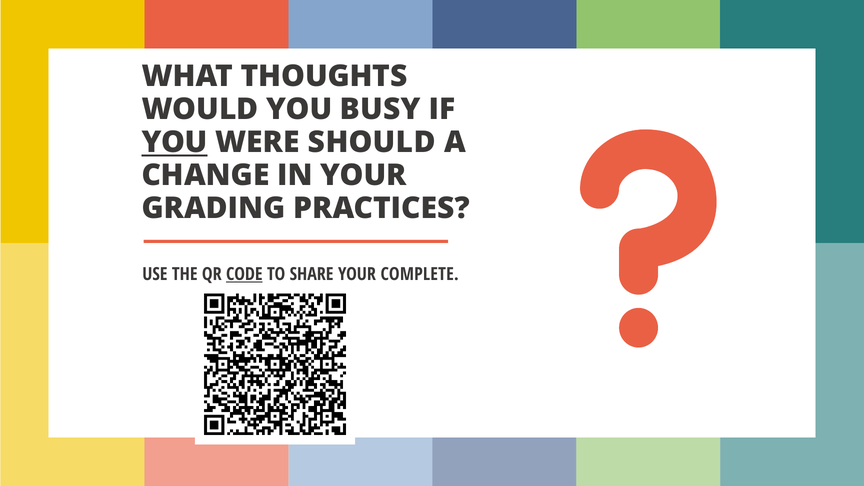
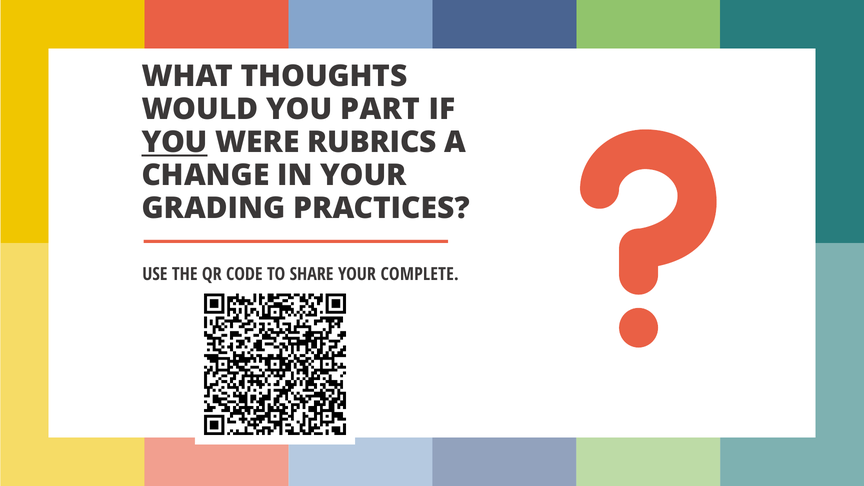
BUSY: BUSY -> PART (380, 109)
SHOULD: SHOULD -> RUBRICS (372, 142)
CODE underline: present -> none (244, 274)
